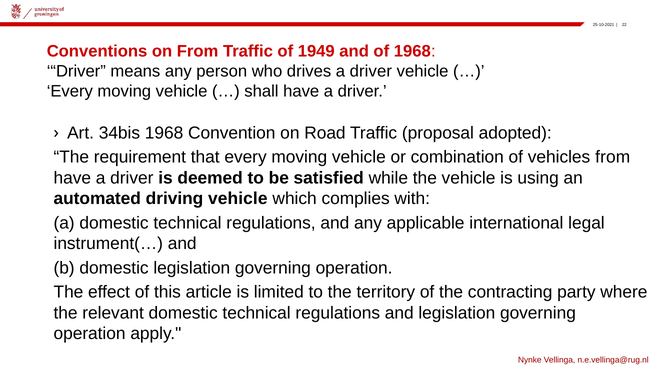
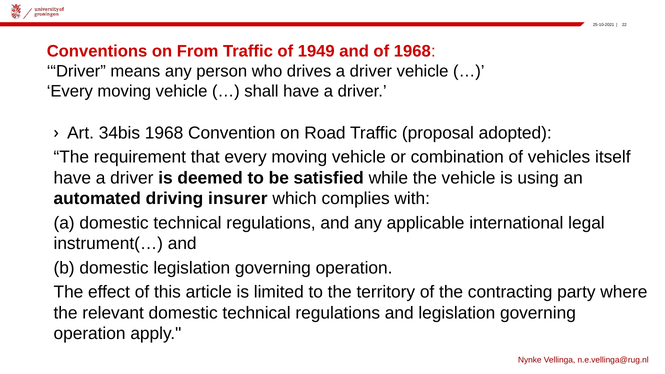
vehicles from: from -> itself (613, 157)
driving vehicle: vehicle -> insurer (238, 199)
